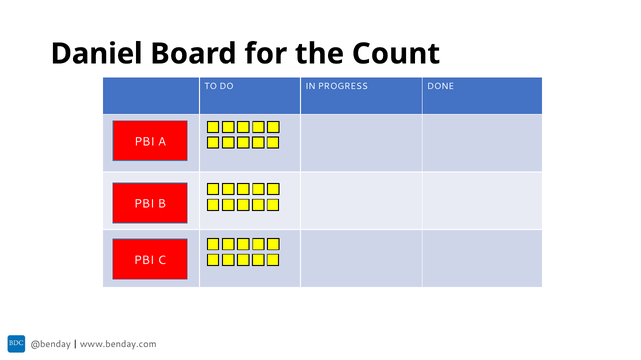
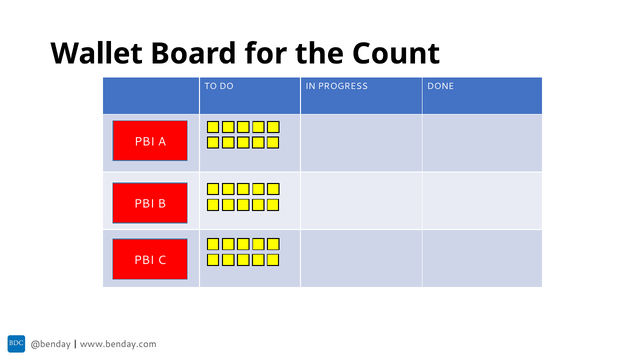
Daniel: Daniel -> Wallet (97, 54)
